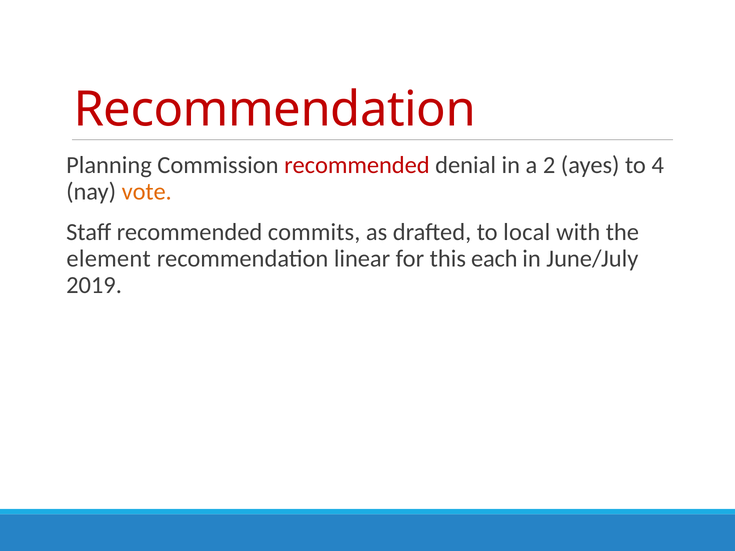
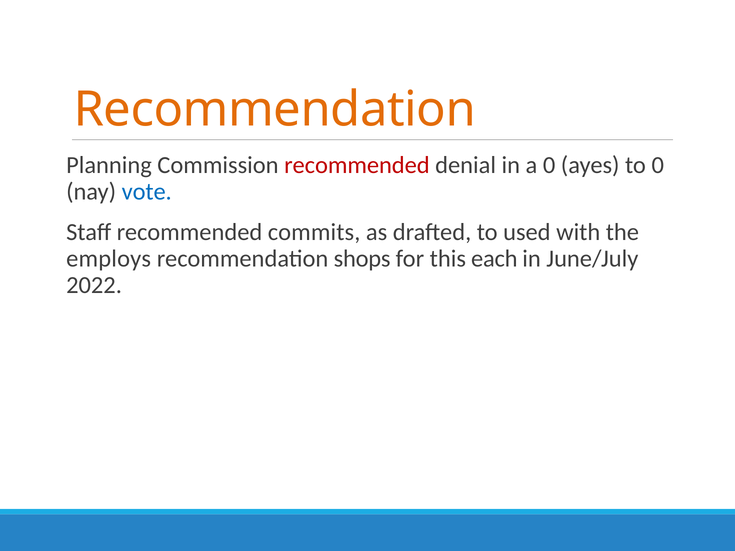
Recommendation colour: red -> orange (275, 110)
a 2: 2 -> 0 (549, 165)
to 4: 4 -> 0 (658, 165)
vote colour: orange -> blue (147, 192)
local: local -> used (527, 232)
element: element -> employs (109, 259)
linear: linear -> shops (362, 259)
2019: 2019 -> 2022 (94, 285)
